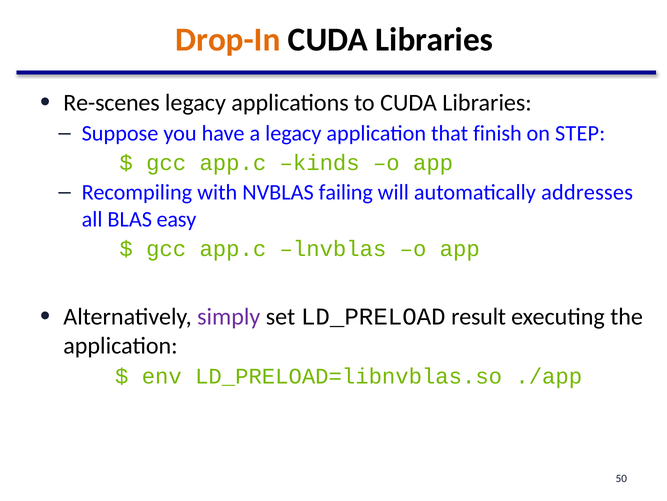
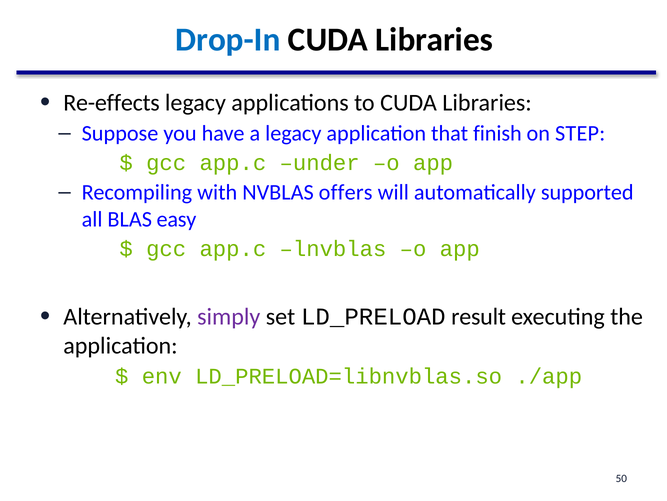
Drop-In colour: orange -> blue (228, 40)
Re-scenes: Re-scenes -> Re-effects (112, 103)
kinds: kinds -> under (320, 163)
failing: failing -> offers (346, 192)
addresses: addresses -> supported (587, 192)
